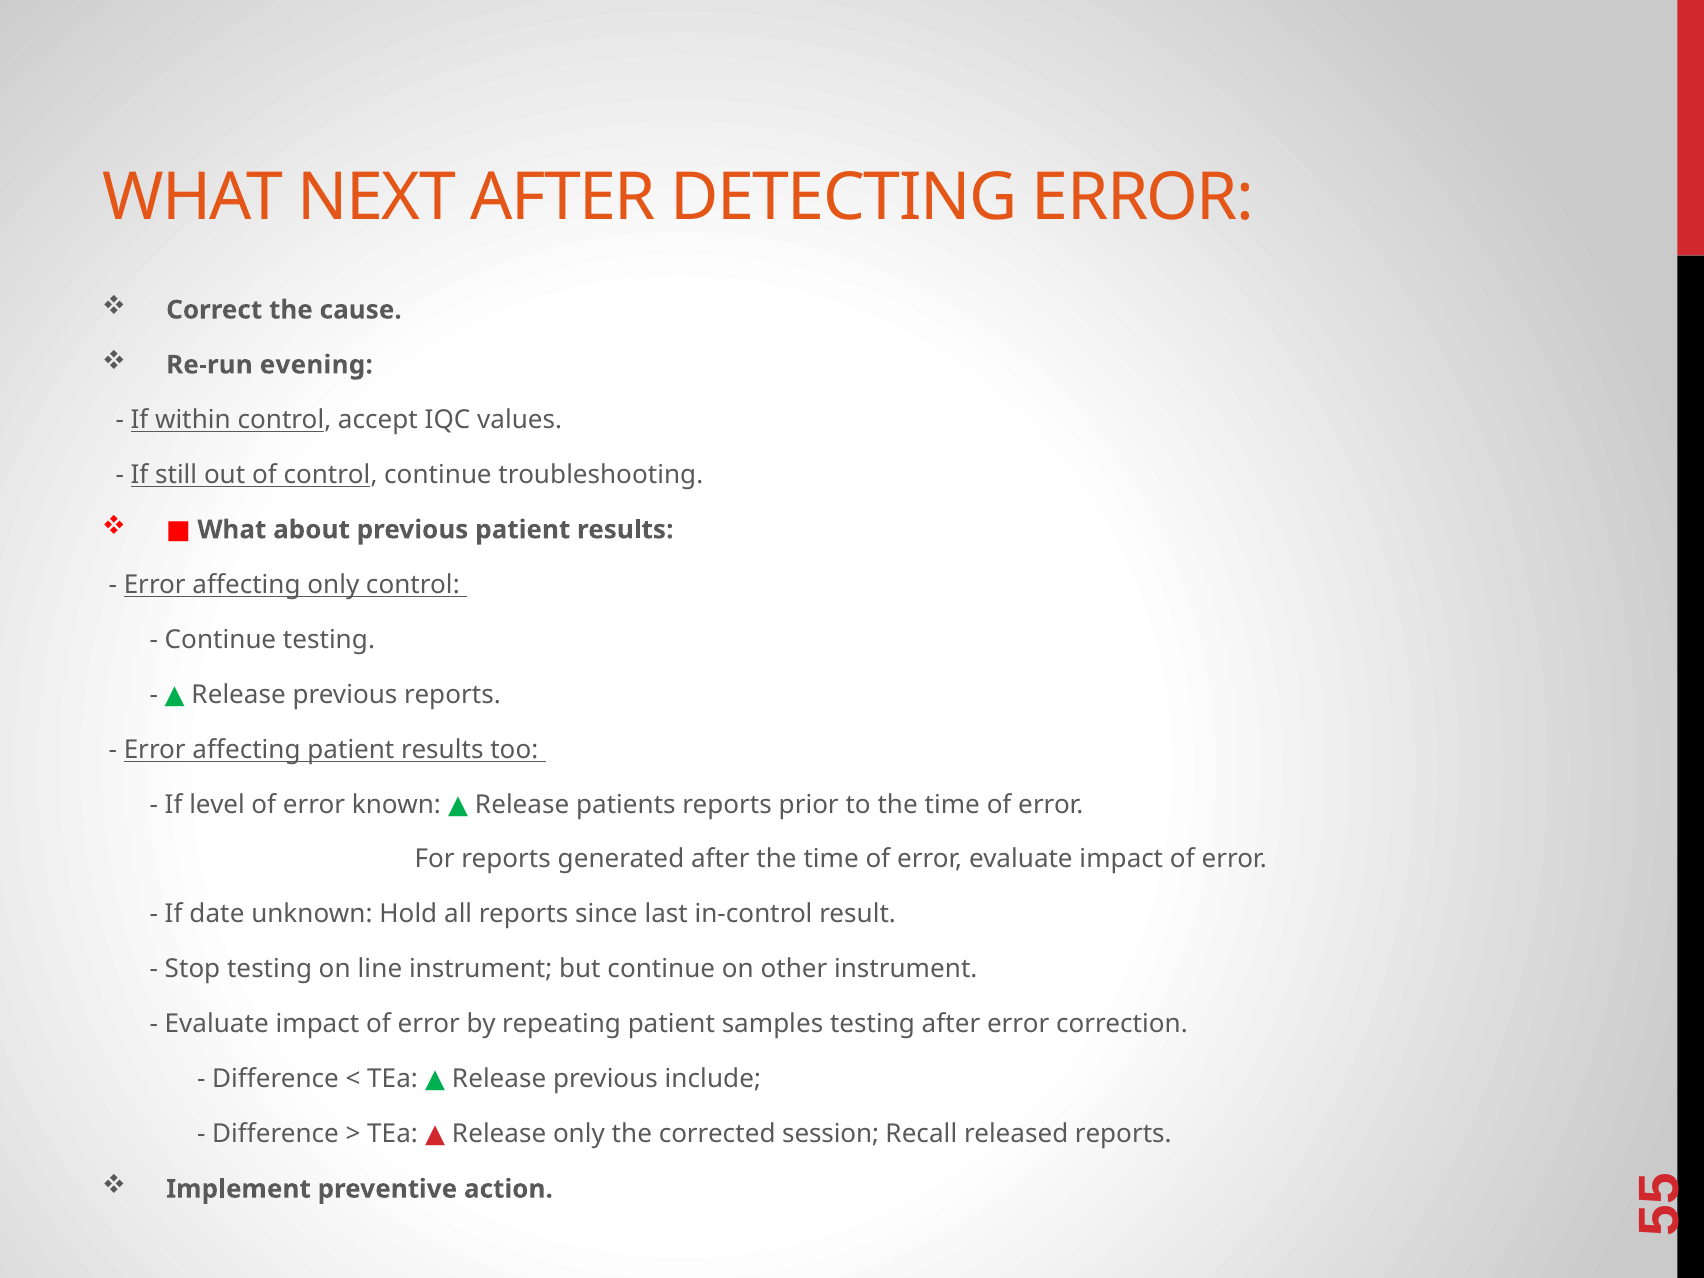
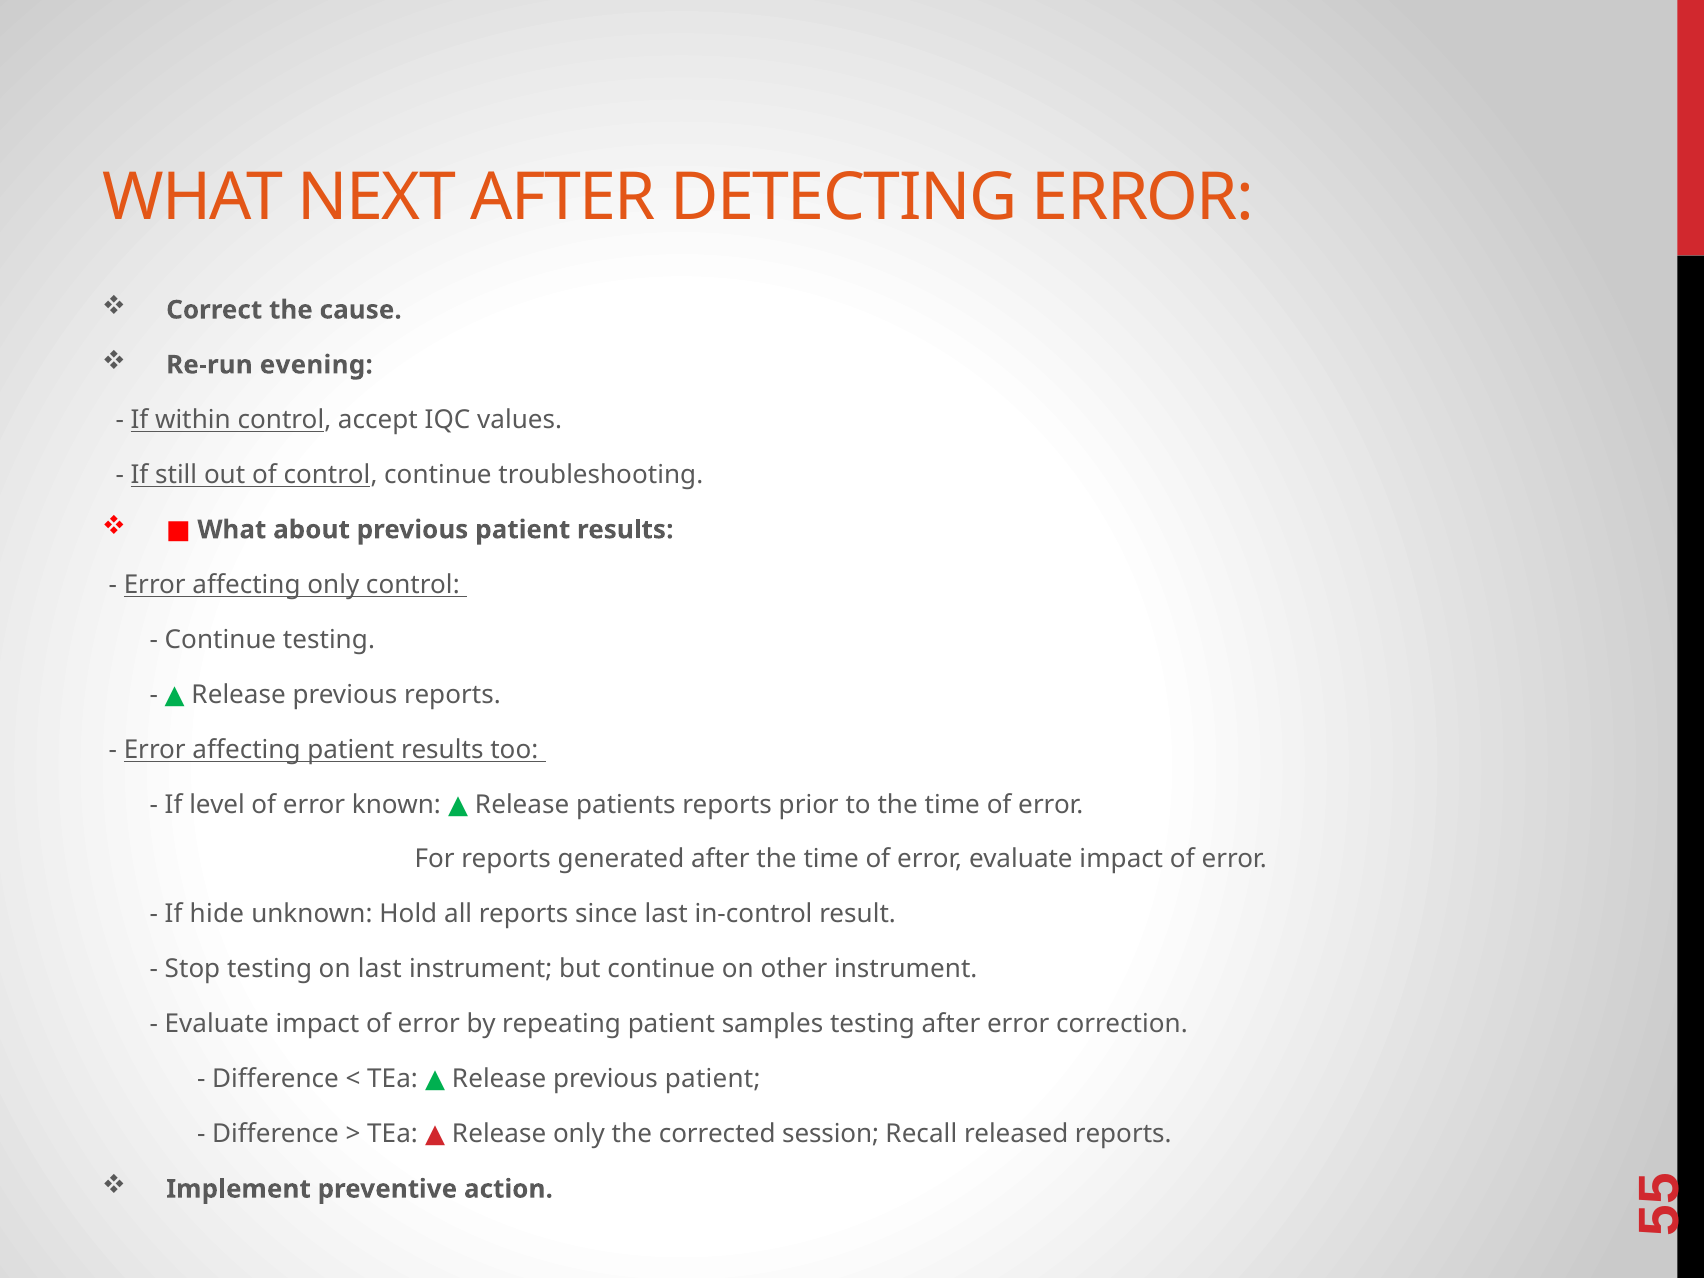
date: date -> hide (217, 914)
on line: line -> last (380, 969)
Release previous include: include -> patient (713, 1079)
